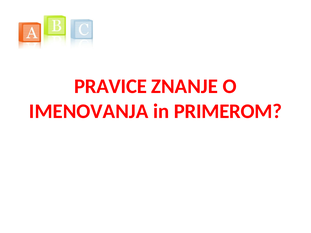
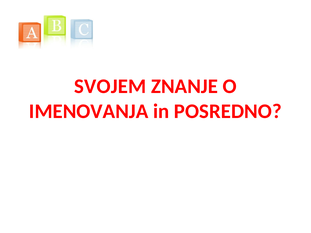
PRAVICE: PRAVICE -> SVOJEM (110, 86)
PRIMEROM: PRIMEROM -> POSREDNO (228, 111)
